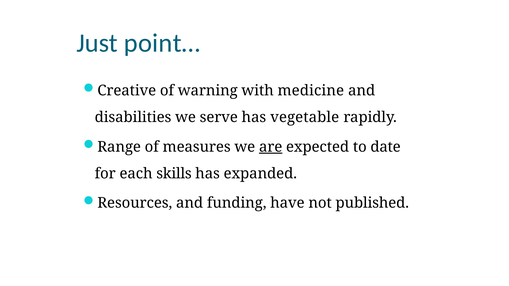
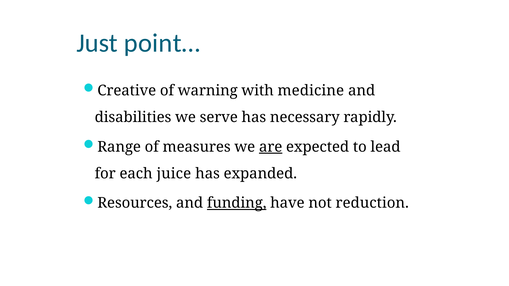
vegetable: vegetable -> necessary (305, 117)
date: date -> lead (386, 147)
skills: skills -> juice (174, 174)
funding underline: none -> present (237, 203)
published: published -> reduction (372, 203)
